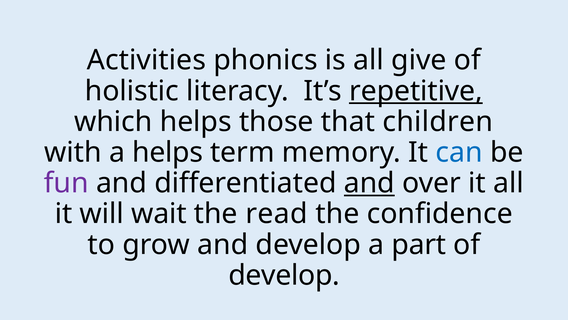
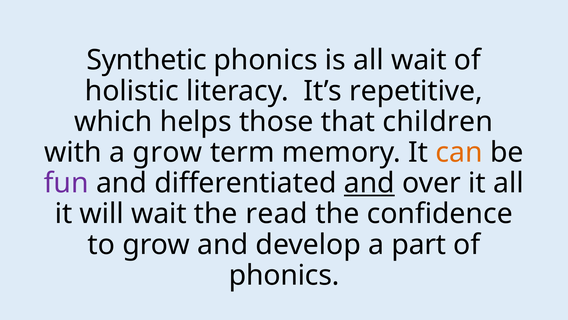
Activities: Activities -> Synthetic (147, 60)
all give: give -> wait (419, 60)
repetitive underline: present -> none (416, 91)
a helps: helps -> grow (167, 152)
can colour: blue -> orange (459, 152)
develop: develop -> phonics (284, 275)
